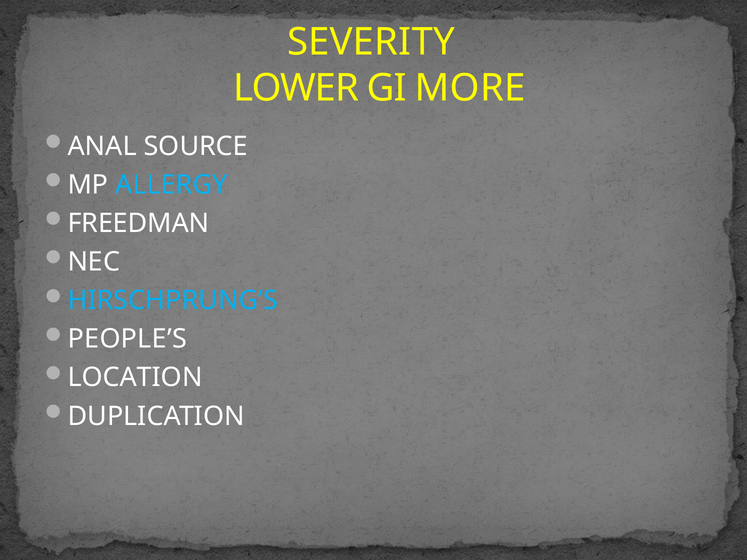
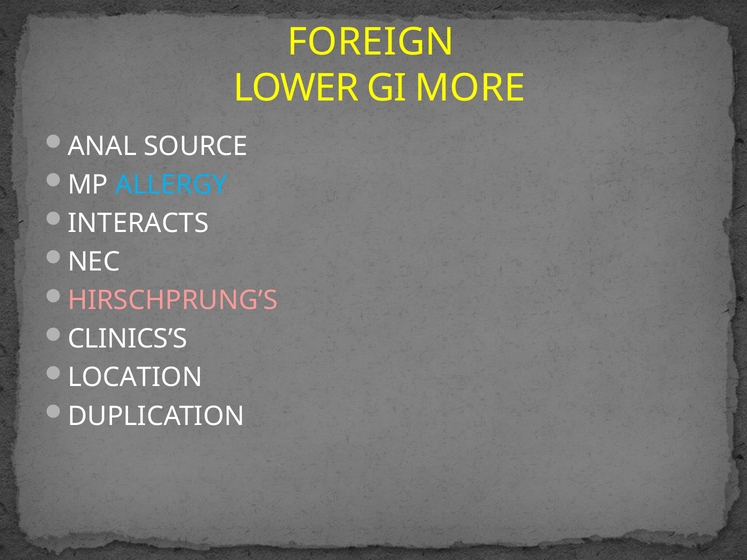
SEVERITY: SEVERITY -> FOREIGN (371, 42)
FREEDMAN: FREEDMAN -> INTERACTS (138, 223)
HIRSCHPRUNG’S colour: light blue -> pink (173, 301)
PEOPLE’S: PEOPLE’S -> CLINICS’S (128, 339)
